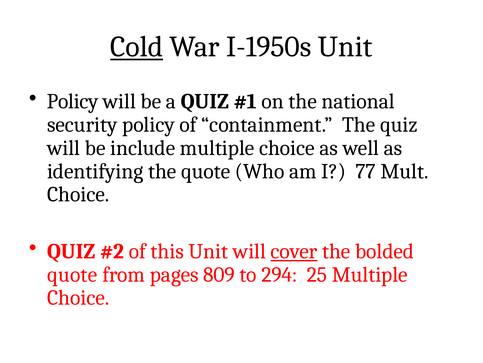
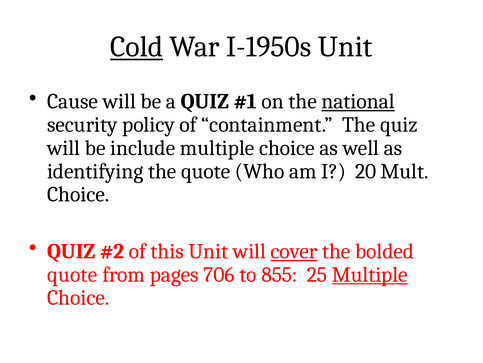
Policy: Policy -> Cause (73, 101)
national underline: none -> present (358, 101)
77: 77 -> 20 (366, 171)
809: 809 -> 706 (219, 274)
294: 294 -> 855 (279, 274)
Multiple underline: none -> present (370, 274)
